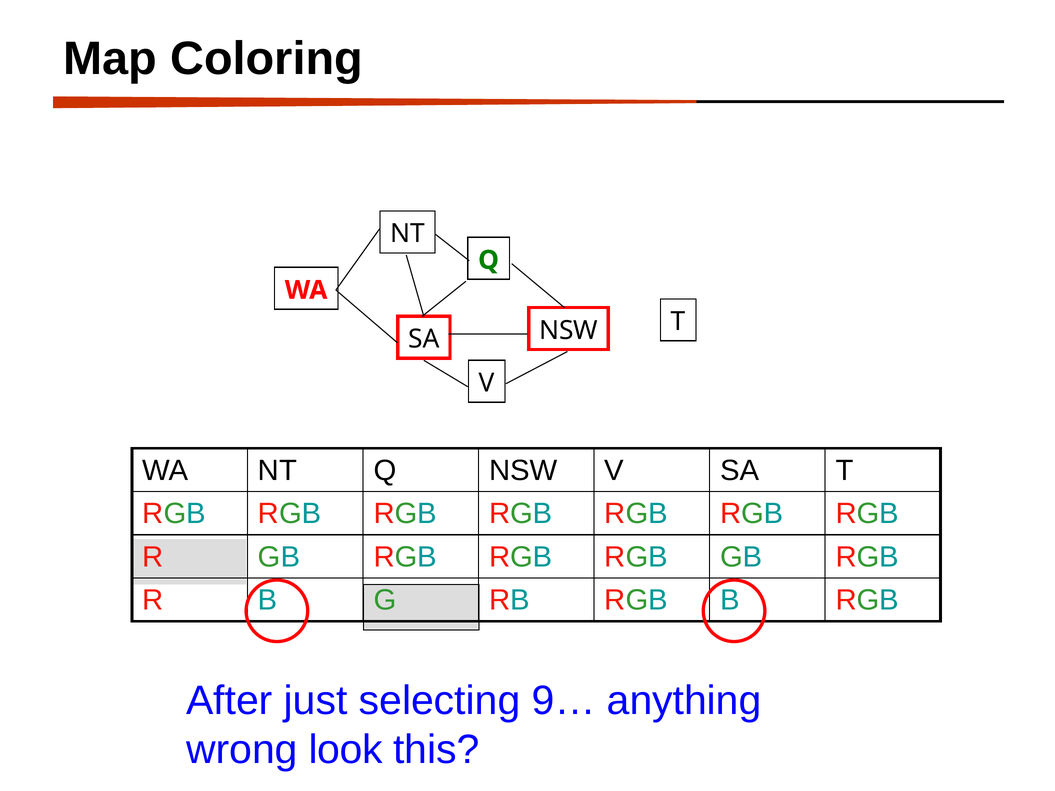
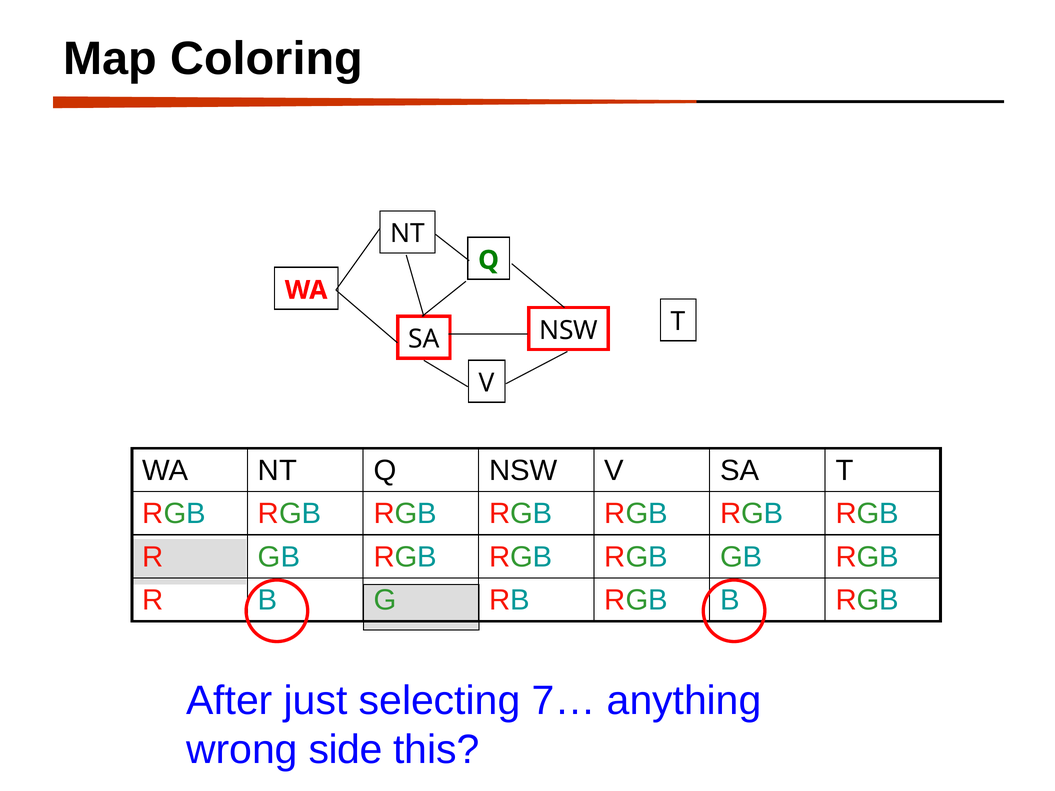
9…: 9… -> 7… (564, 701)
look: look -> side (346, 750)
